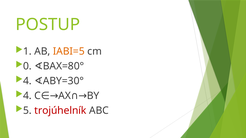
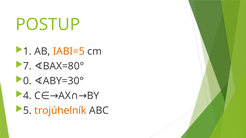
0: 0 -> 7 (27, 66)
4: 4 -> 0 (27, 81)
trojúhelník colour: red -> orange (60, 111)
